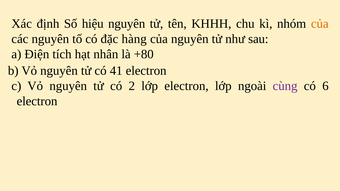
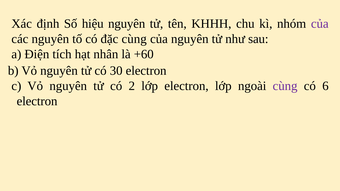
của colour: orange -> purple (320, 24)
đặc hàng: hàng -> cùng (134, 39)
+80: +80 -> +60 (144, 54)
41: 41 -> 30 (116, 71)
